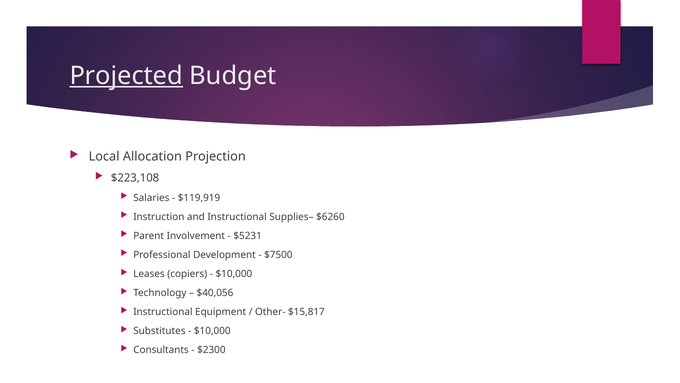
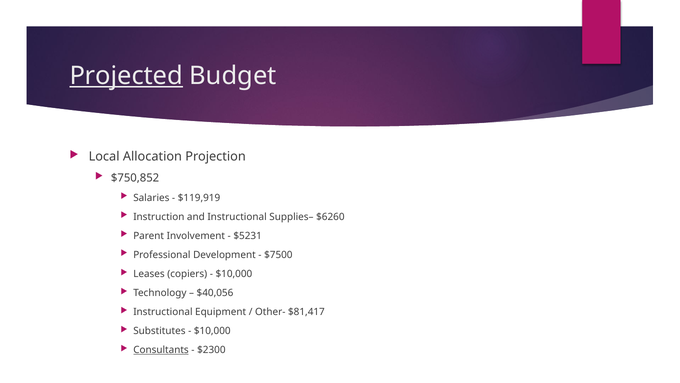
$223,108: $223,108 -> $750,852 (135, 178)
$15,817: $15,817 -> $81,417 (306, 312)
Consultants underline: none -> present (161, 350)
